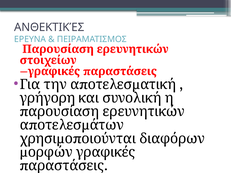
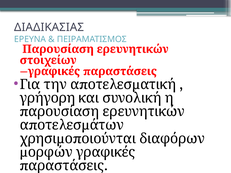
ΑΝΘΕΚΤΙΚΈΣ: ΑΝΘΕΚΤΙΚΈΣ -> ΔΙΑΔΙΚΑΣΙΑΣ (49, 27)
